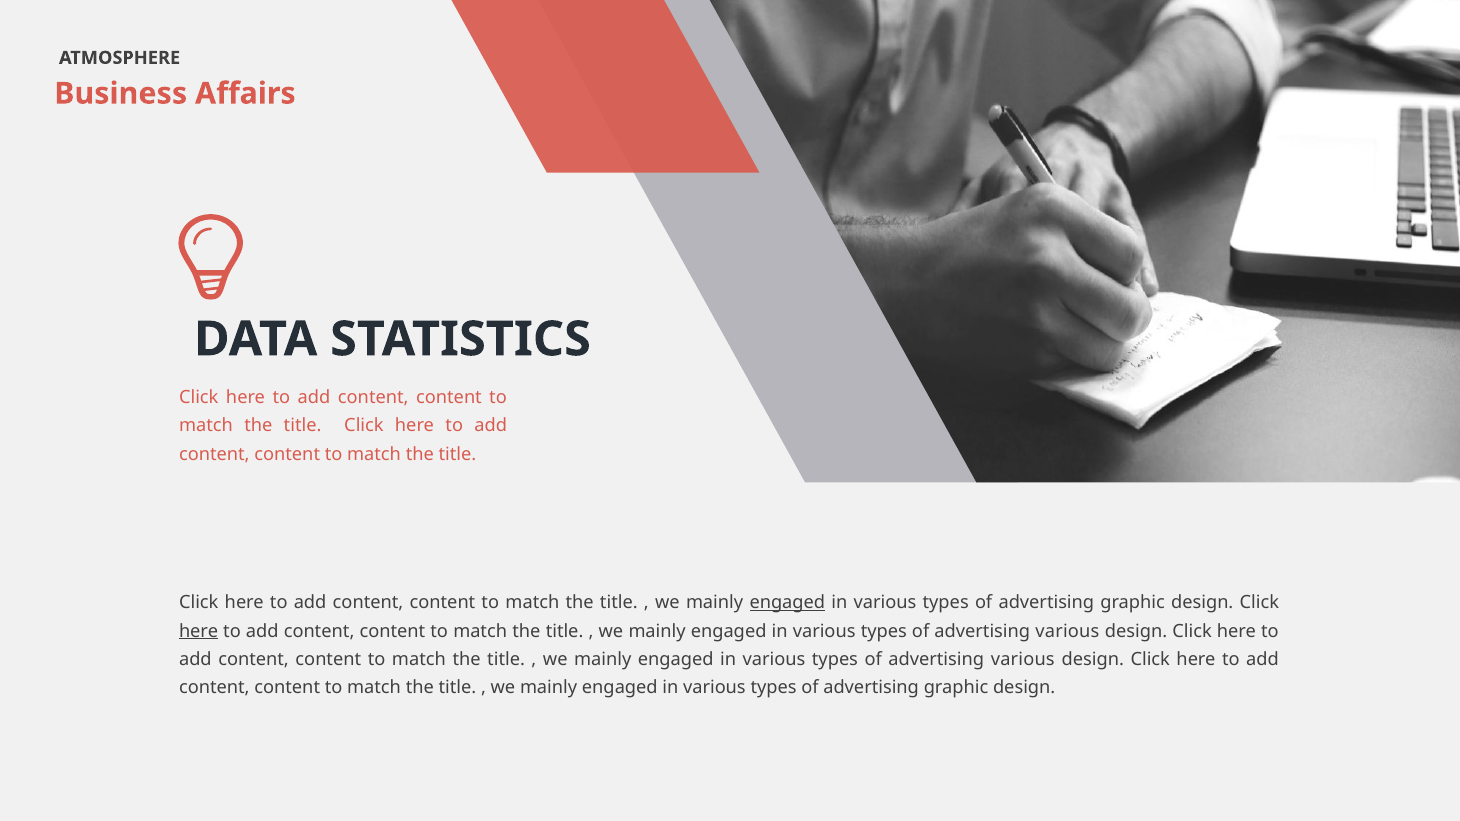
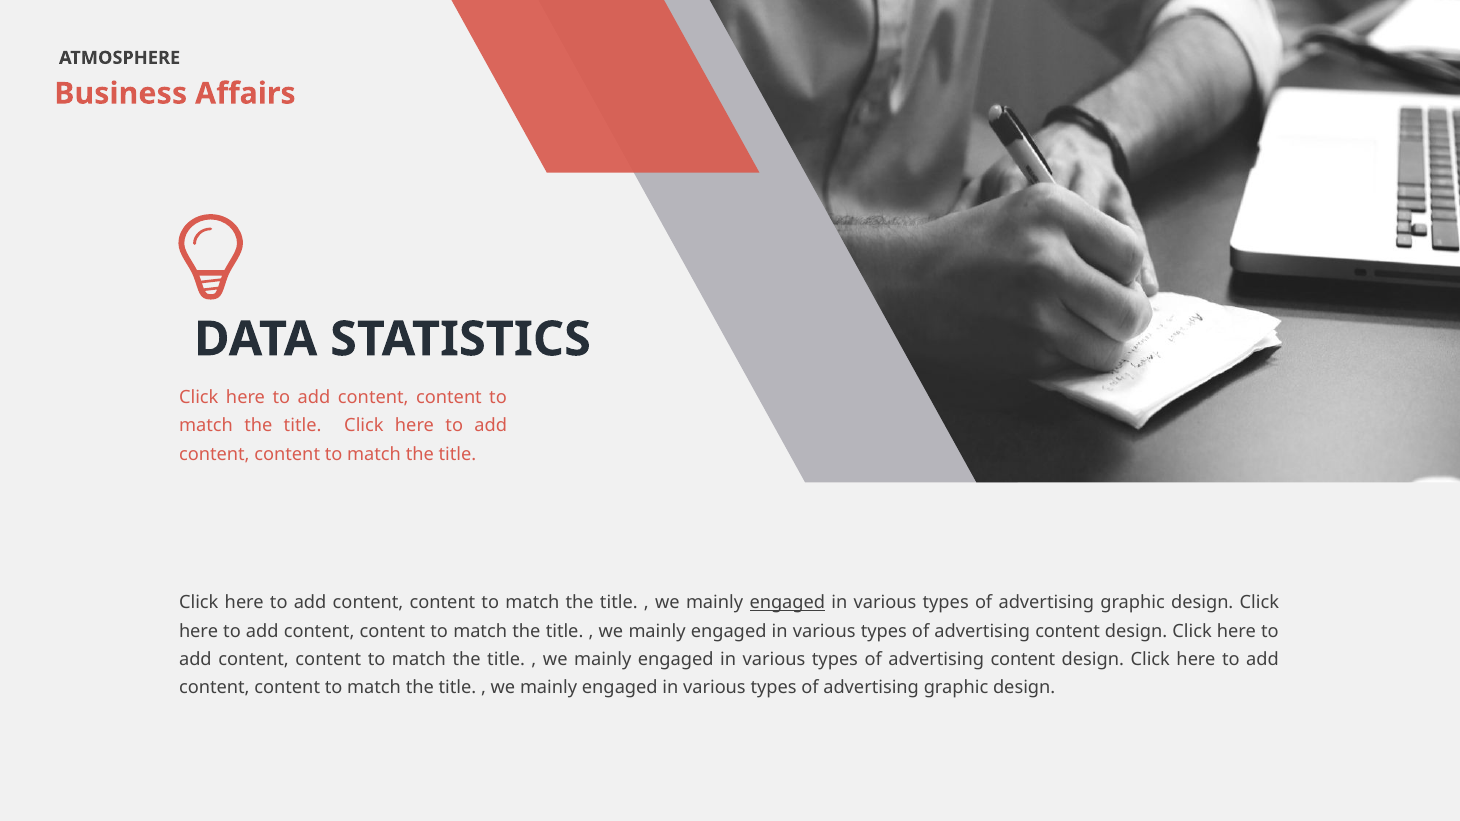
here underline: present -> none (199, 631)
various: various -> content (1068, 631)
various: various -> content (1023, 660)
